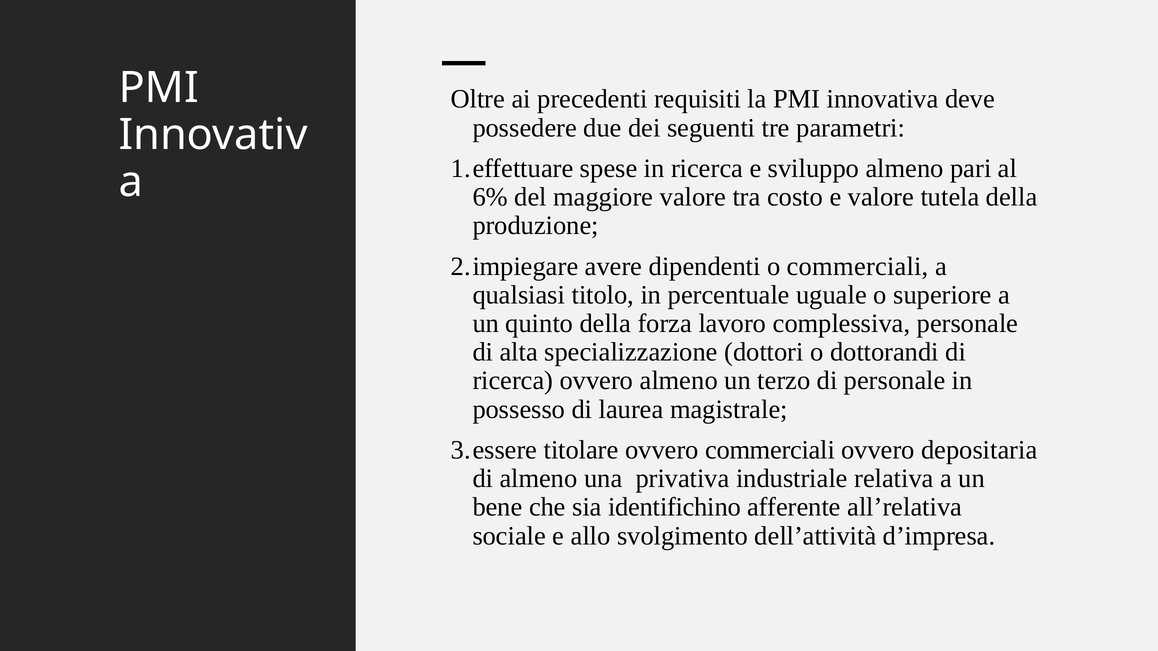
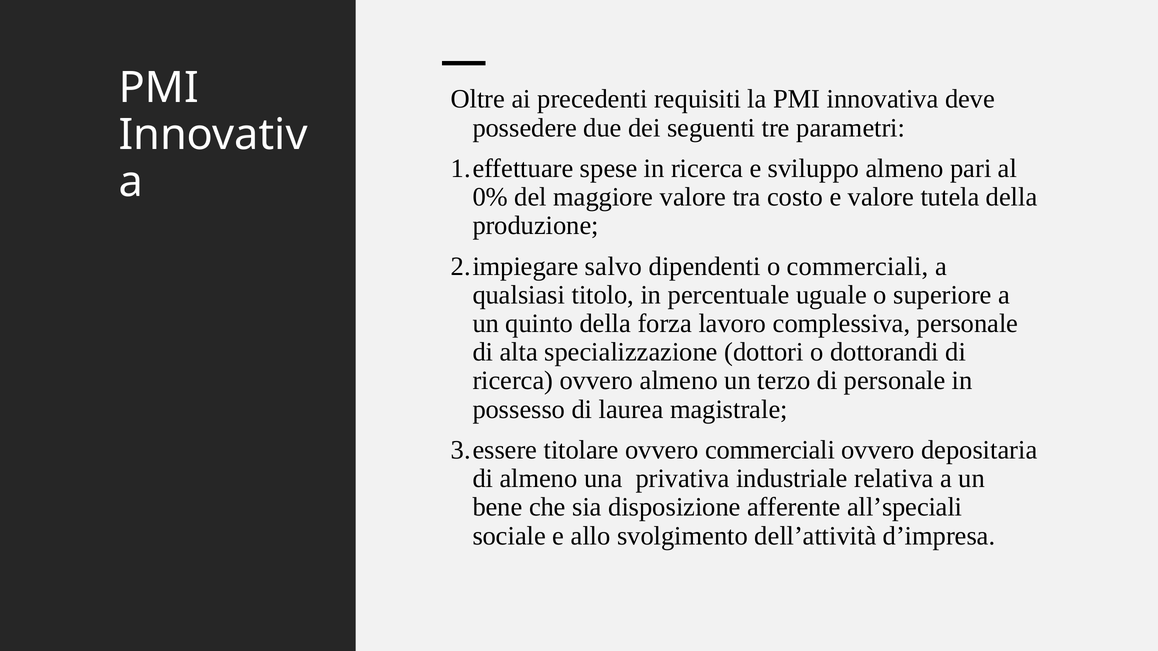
6%: 6% -> 0% (490, 197)
avere: avere -> salvo (613, 266)
identifichino: identifichino -> disposizione (674, 507)
all’relativa: all’relativa -> all’speciali (905, 507)
